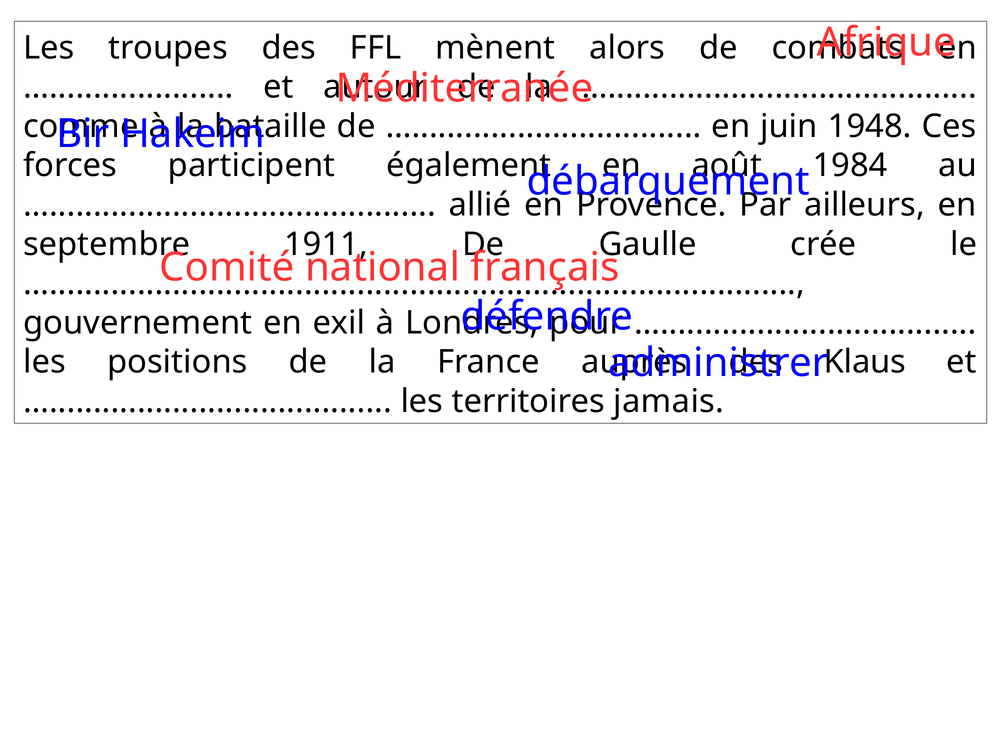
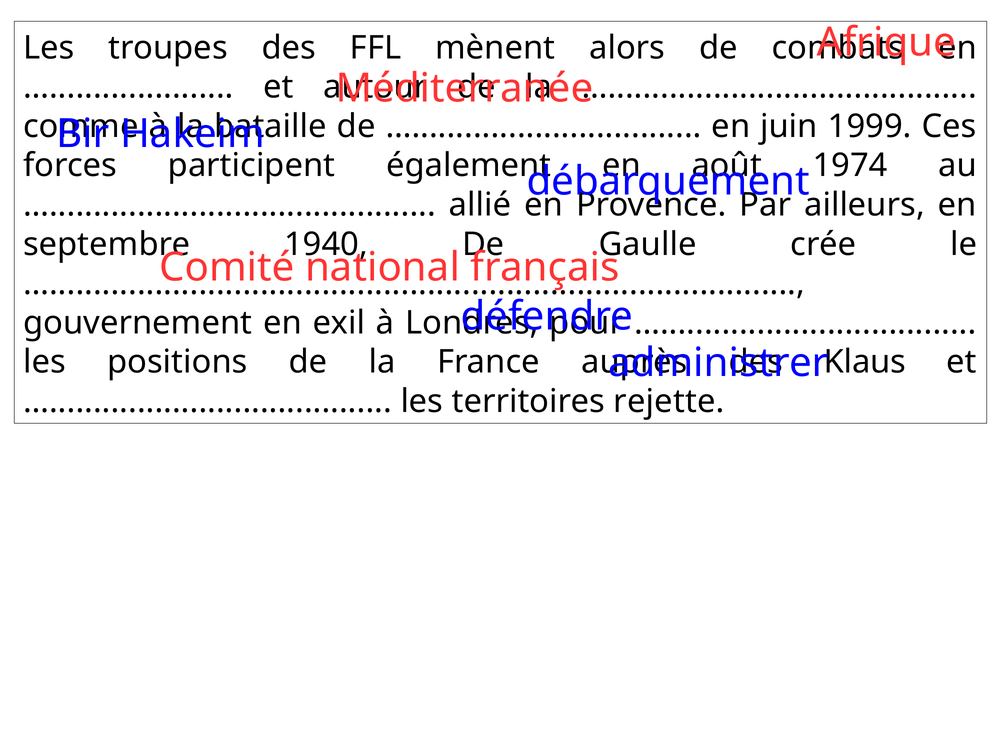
1948: 1948 -> 1999 (870, 126)
1984: 1984 -> 1974 (850, 166)
1911: 1911 -> 1940 (326, 244)
jamais: jamais -> rejette (669, 402)
